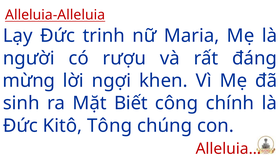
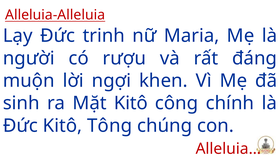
mừng: mừng -> muộn (29, 80)
Mặt Biết: Biết -> Kitô (131, 103)
